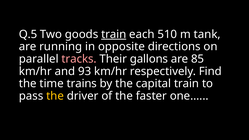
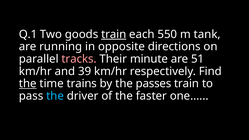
Q.5: Q.5 -> Q.1 (28, 34)
510: 510 -> 550 (167, 34)
gallons: gallons -> minute (149, 59)
85: 85 -> 51 (198, 59)
93: 93 -> 39 (85, 71)
the underline: none -> present (28, 84)
capital: capital -> passes (154, 84)
the colour: yellow -> light blue (55, 96)
